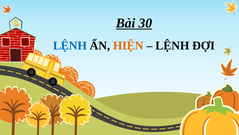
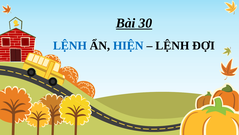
HIỆN colour: orange -> blue (128, 45)
